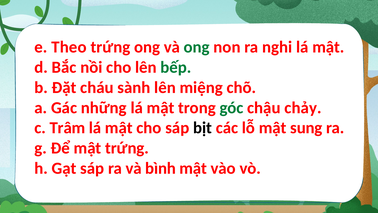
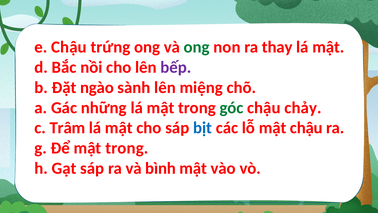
e Theo: Theo -> Chậu (69, 47)
nghi: nghi -> thay (277, 47)
bếp colour: green -> purple (176, 67)
cháu: cháu -> ngào (97, 87)
bịt colour: black -> blue (203, 128)
mật sung: sung -> chậu (306, 128)
Để mật trứng: trứng -> trong (127, 148)
